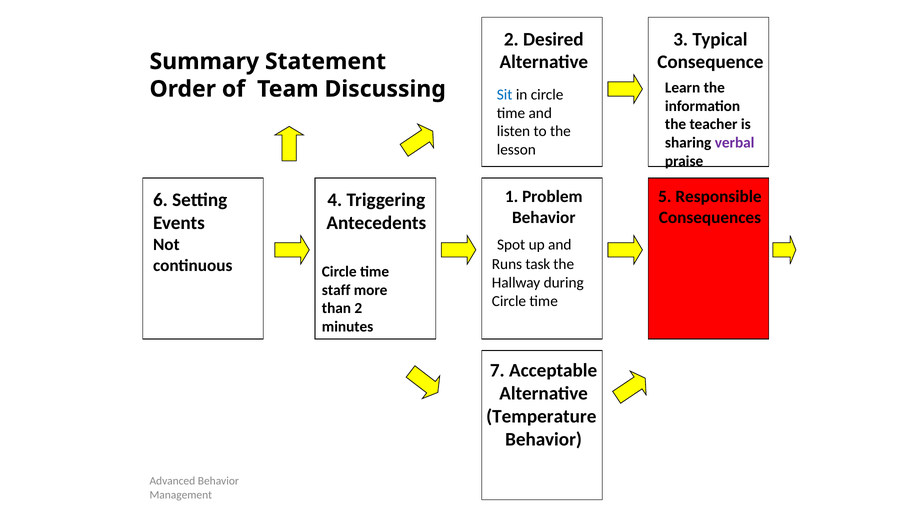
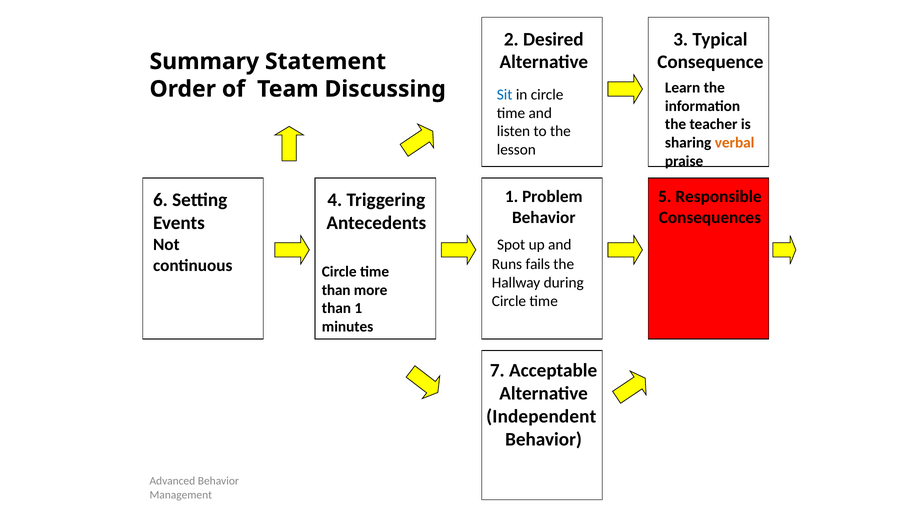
verbal colour: purple -> orange (735, 143)
task: task -> fails (538, 264)
staff: staff -> than (336, 290)
than 2: 2 -> 1 (358, 308)
Temperature: Temperature -> Independent (541, 416)
